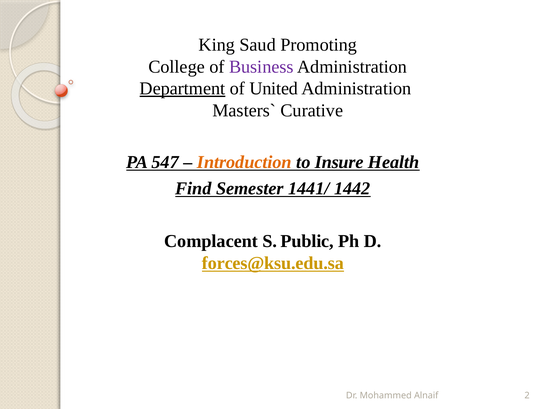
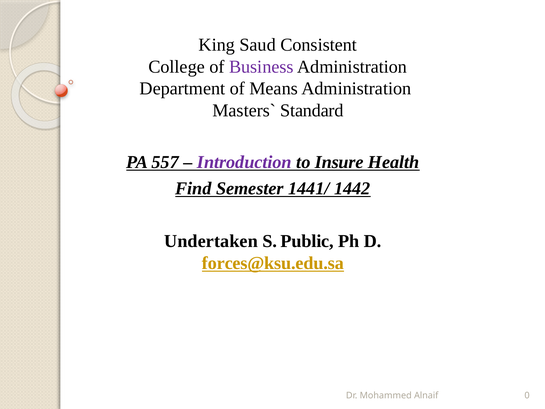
Promoting: Promoting -> Consistent (319, 45)
Department underline: present -> none (182, 88)
United: United -> Means (274, 88)
Curative: Curative -> Standard (312, 110)
547: 547 -> 557 (165, 162)
Introduction colour: orange -> purple (244, 162)
Complacent: Complacent -> Undertaken (211, 241)
2: 2 -> 0 (527, 395)
